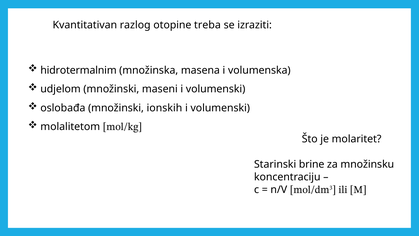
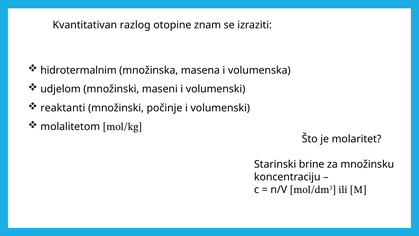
treba: treba -> znam (208, 25)
oslobađa: oslobađa -> reaktanti (63, 108)
ionskih: ionskih -> počinje (164, 108)
